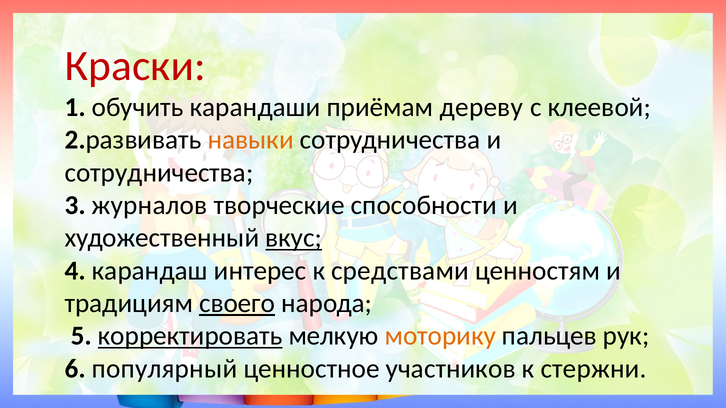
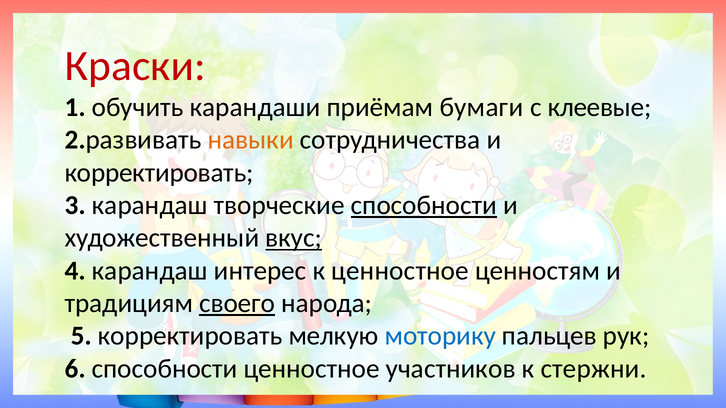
дереву: дереву -> бумаги (481, 107)
клеевой: клеевой -> клеевые (600, 107)
сотрудничества: сотрудничества -> корректировать (159, 173)
3 журналов: журналов -> карандаш (150, 206)
способности underline: none -> present (424, 206)
к средствами: средствами -> ценностное (400, 271)
корректировать underline: present -> none (190, 336)
моторику colour: orange -> blue (440, 336)
6 популярный: популярный -> способности (165, 369)
